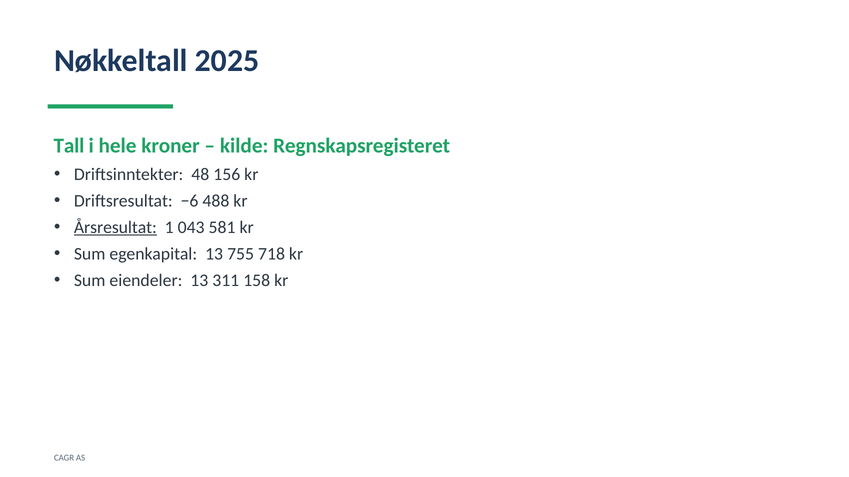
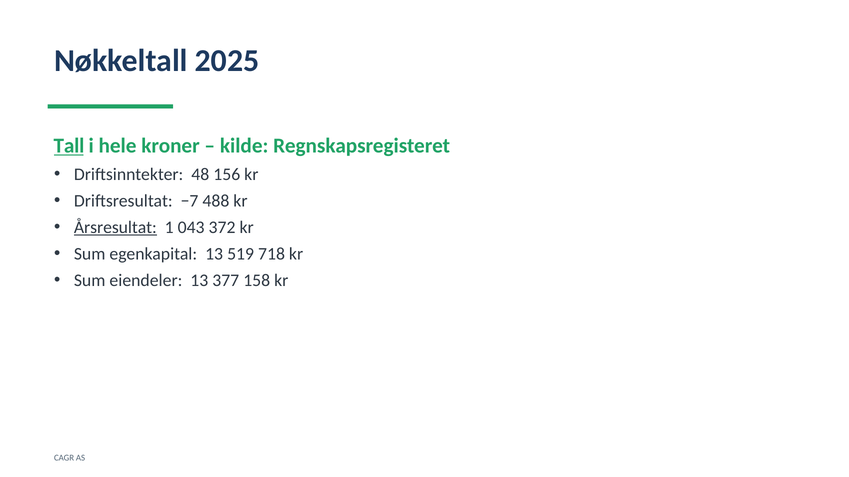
Tall underline: none -> present (69, 146)
−6: −6 -> −7 (190, 201)
581: 581 -> 372 (222, 228)
755: 755 -> 519 (241, 254)
311: 311 -> 377 (226, 281)
